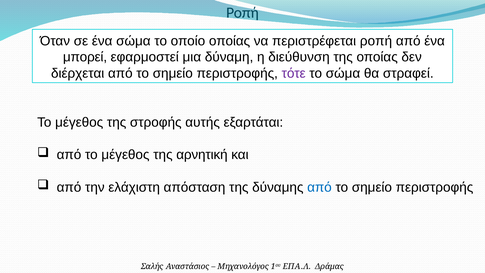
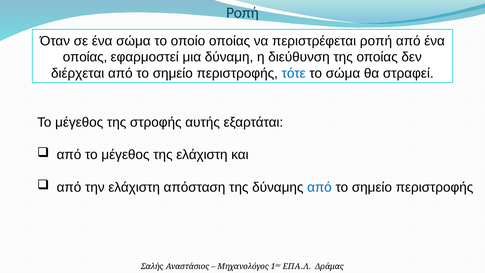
μπορεί: μπορεί -> οποίας (85, 57)
τότε colour: purple -> blue (294, 73)
της αρνητική: αρνητική -> ελάχιστη (202, 155)
